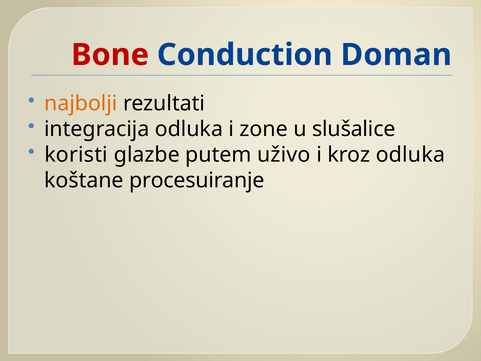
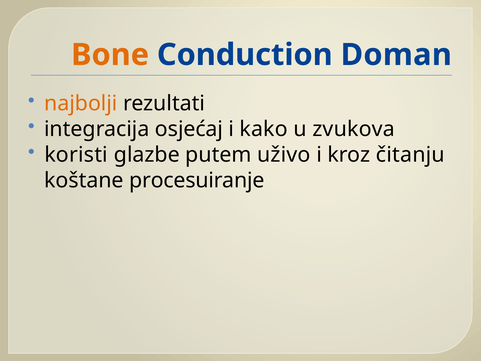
Bone colour: red -> orange (110, 55)
integracija odluka: odluka -> osjećaj (189, 129)
zone: zone -> kako (264, 129)
slušalice: slušalice -> zvukova (354, 129)
kroz odluka: odluka -> čitanju (410, 155)
